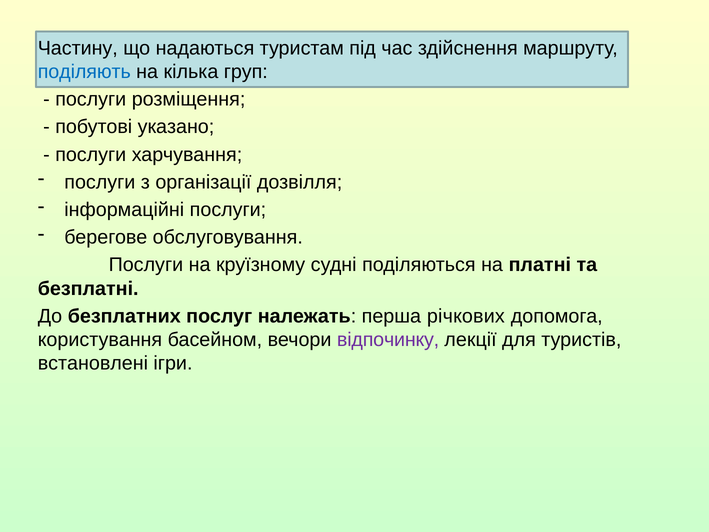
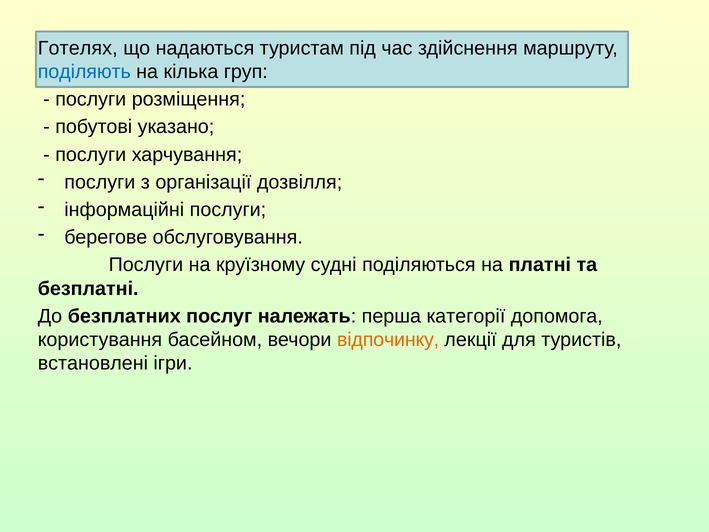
Частину: Частину -> Готелях (78, 48)
річкових: річкових -> категорії (466, 316)
відпочинку colour: purple -> orange (388, 340)
